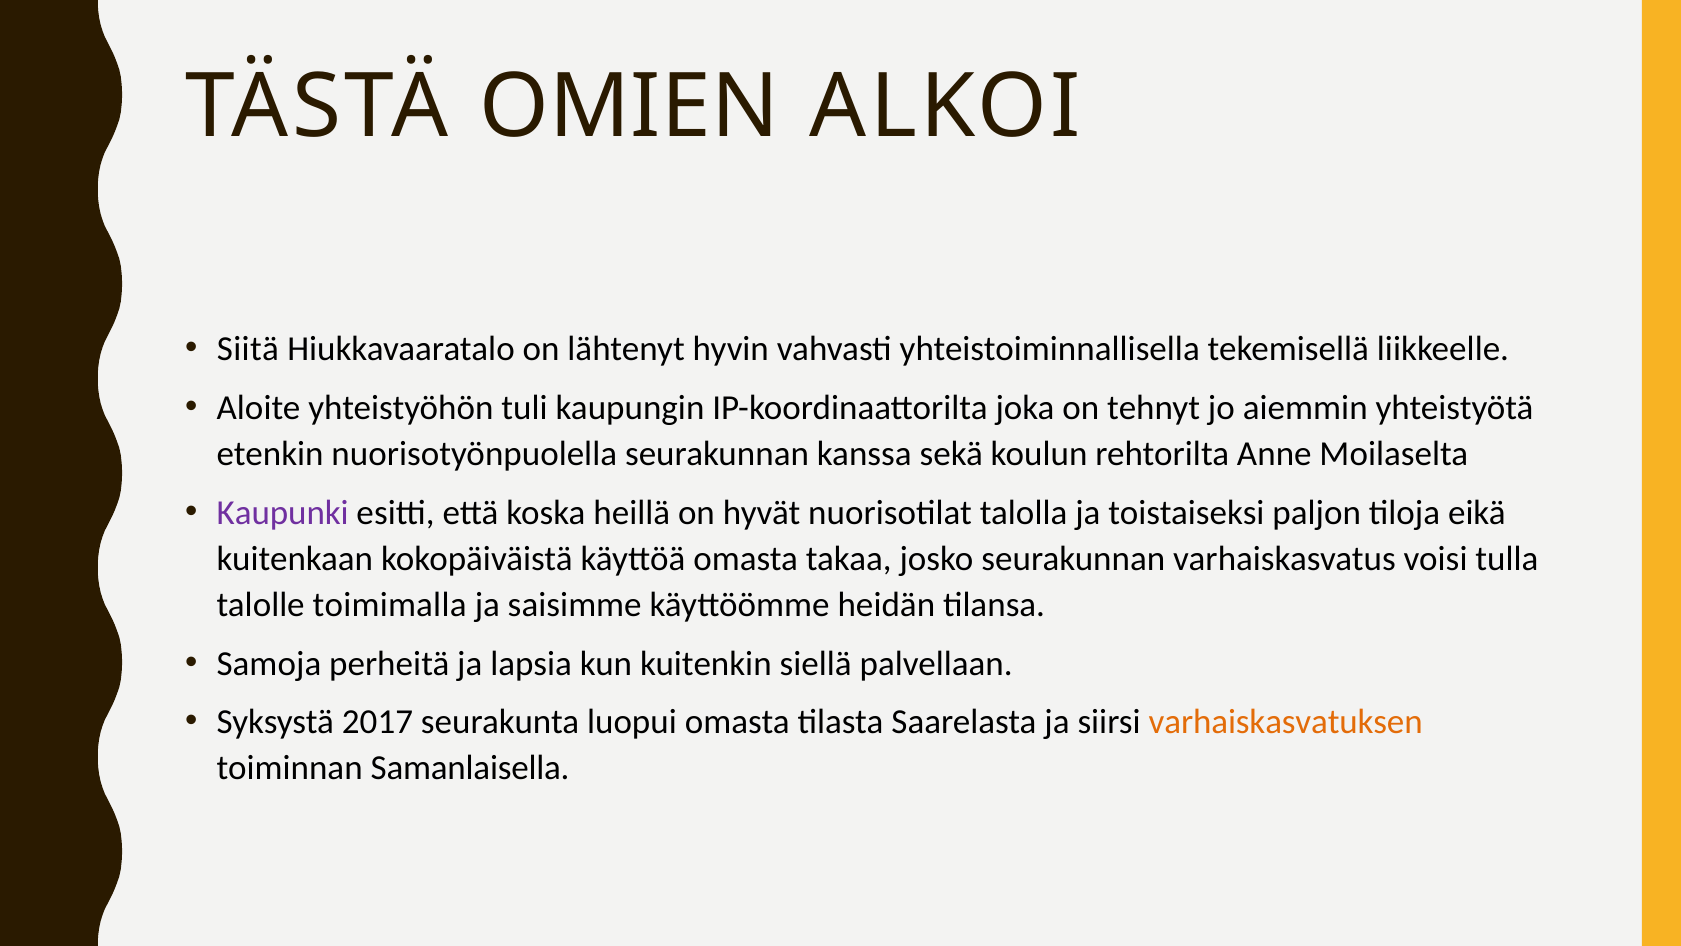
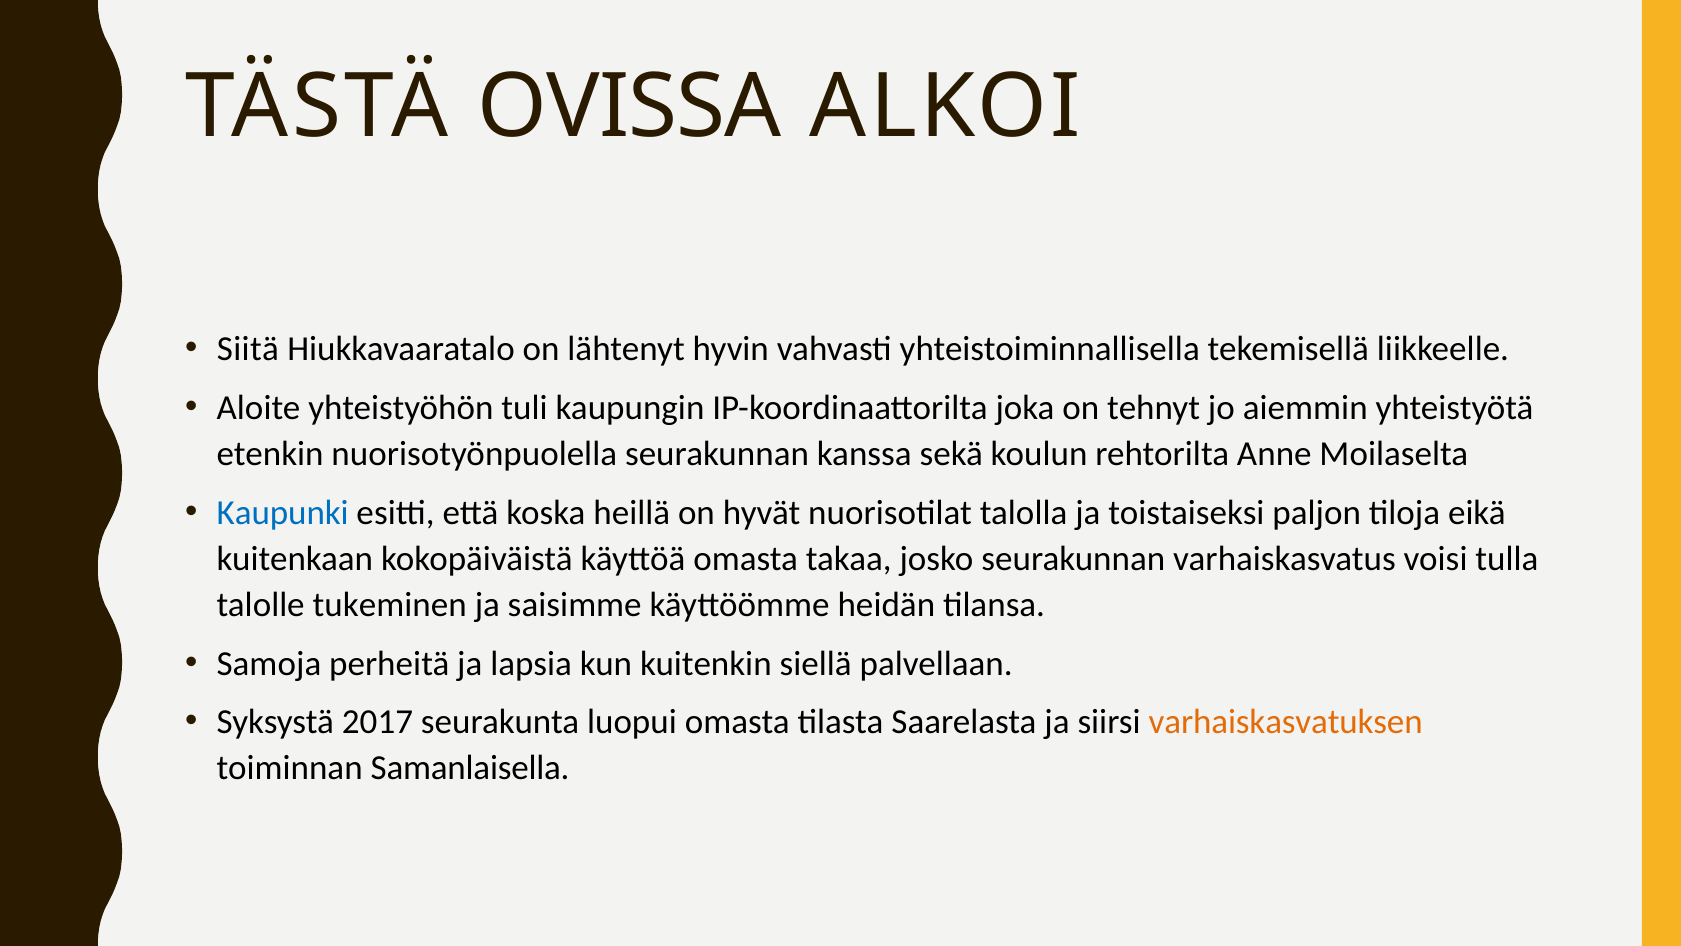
OMIEN: OMIEN -> OVISSA (630, 107)
Kaupunki colour: purple -> blue (283, 512)
toimimalla: toimimalla -> tukeminen (390, 605)
